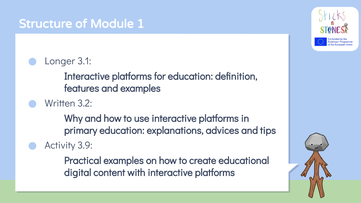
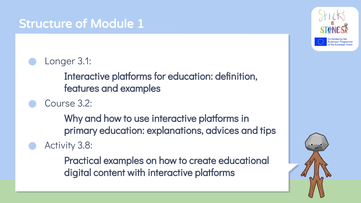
Written: Written -> Course (60, 103)
3.9: 3.9 -> 3.8 (85, 145)
